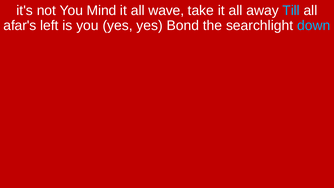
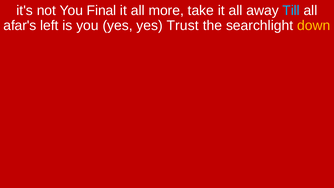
Mind: Mind -> Final (101, 11)
wave: wave -> more (166, 11)
Bond: Bond -> Trust (183, 26)
down colour: light blue -> yellow (314, 26)
